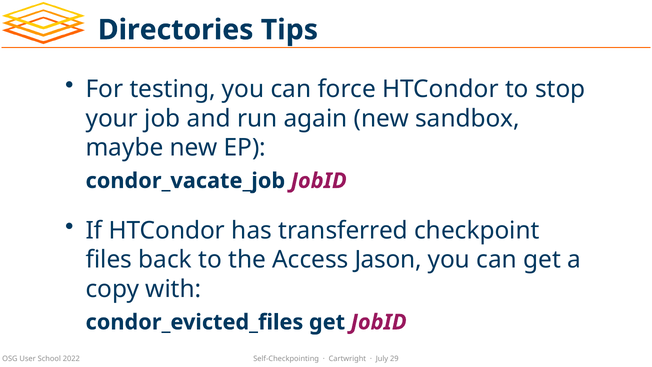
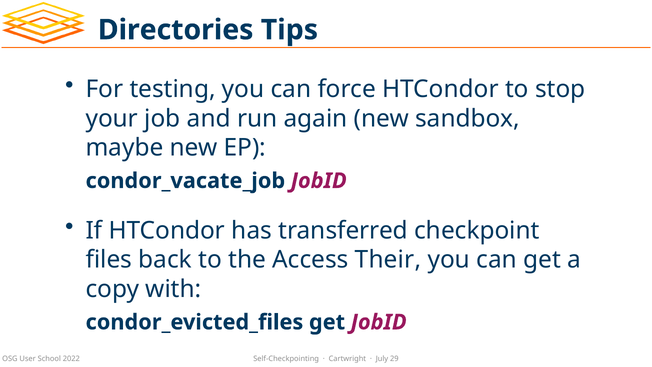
Jason: Jason -> Their (388, 260)
